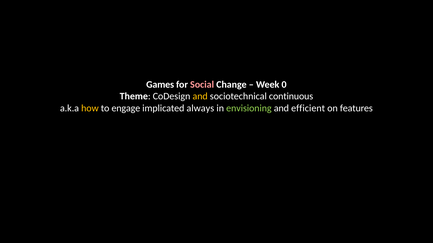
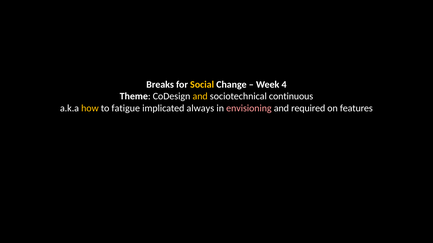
Games: Games -> Breaks (160, 85)
Social colour: pink -> yellow (202, 85)
0: 0 -> 4 (284, 85)
engage: engage -> fatigue (126, 108)
envisioning colour: light green -> pink (249, 108)
efficient: efficient -> required (308, 108)
